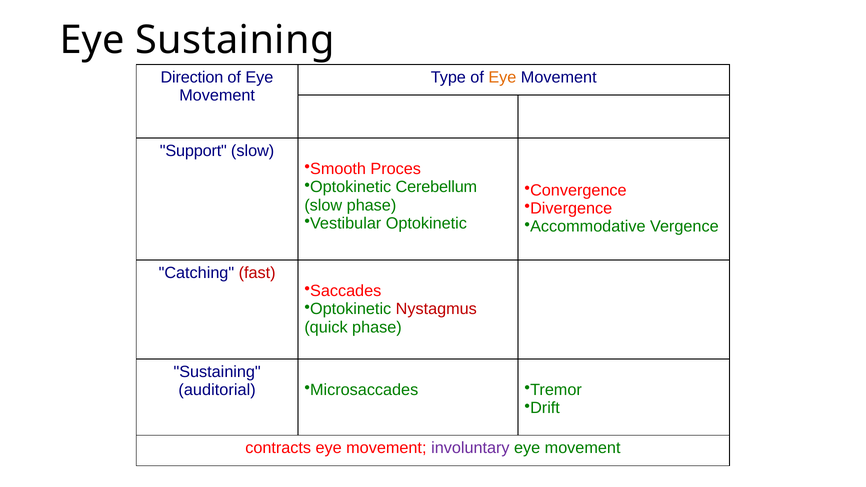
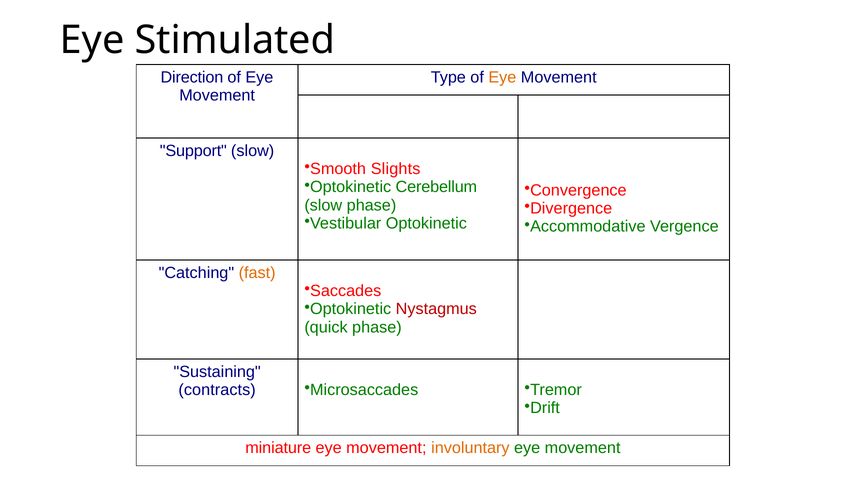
Eye Sustaining: Sustaining -> Stimulated (235, 40)
Proces: Proces -> Slights (396, 169)
fast colour: red -> orange (257, 273)
auditorial: auditorial -> contracts (217, 390)
contracts: contracts -> miniature (278, 448)
involuntary colour: purple -> orange (470, 448)
